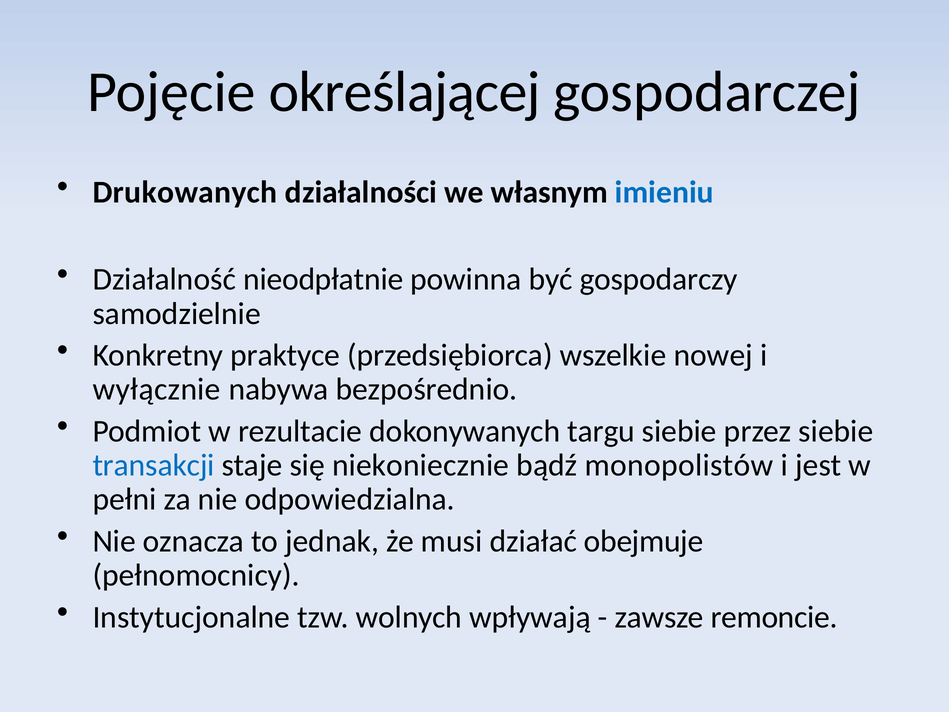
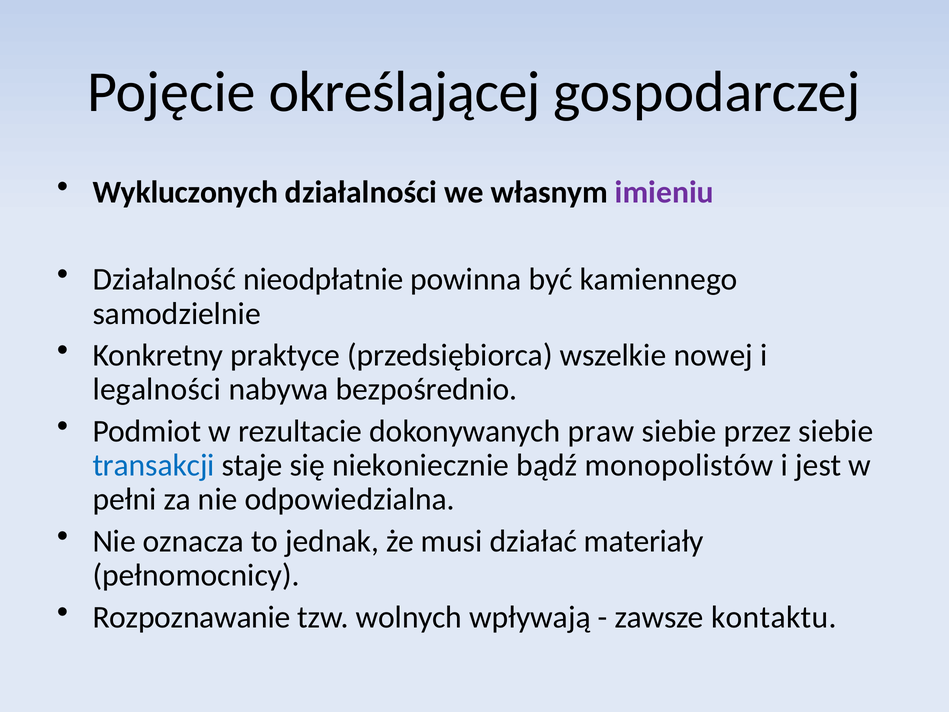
Drukowanych: Drukowanych -> Wykluczonych (185, 192)
imieniu colour: blue -> purple (664, 192)
gospodarczy: gospodarczy -> kamiennego (659, 279)
wyłącznie: wyłącznie -> legalności (157, 389)
targu: targu -> praw (601, 431)
obejmuje: obejmuje -> materiały (644, 541)
Instytucjonalne: Instytucjonalne -> Rozpoznawanie (192, 617)
remoncie: remoncie -> kontaktu (774, 617)
